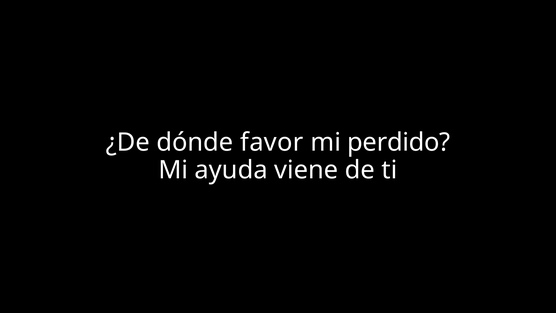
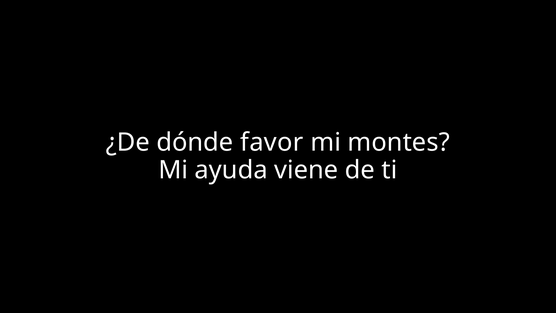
perdido: perdido -> montes (399, 142)
